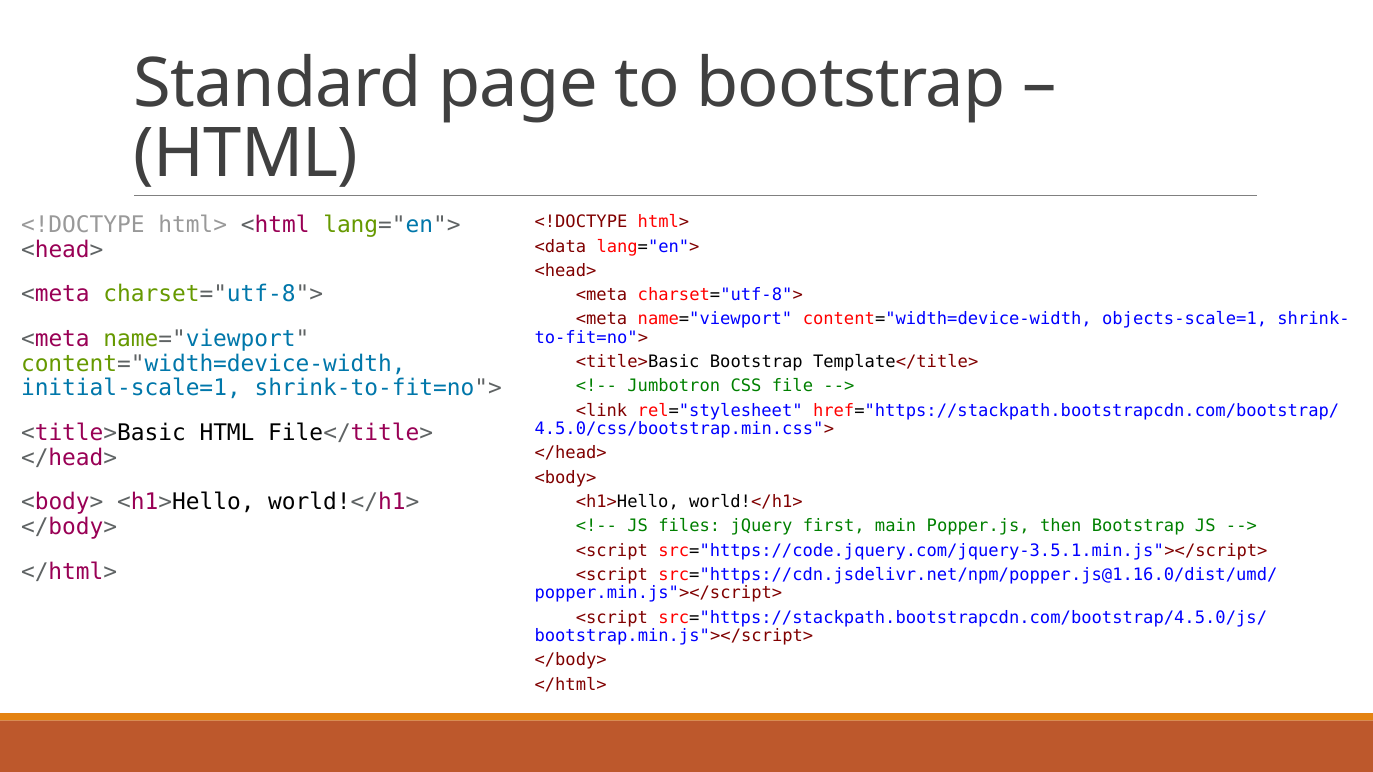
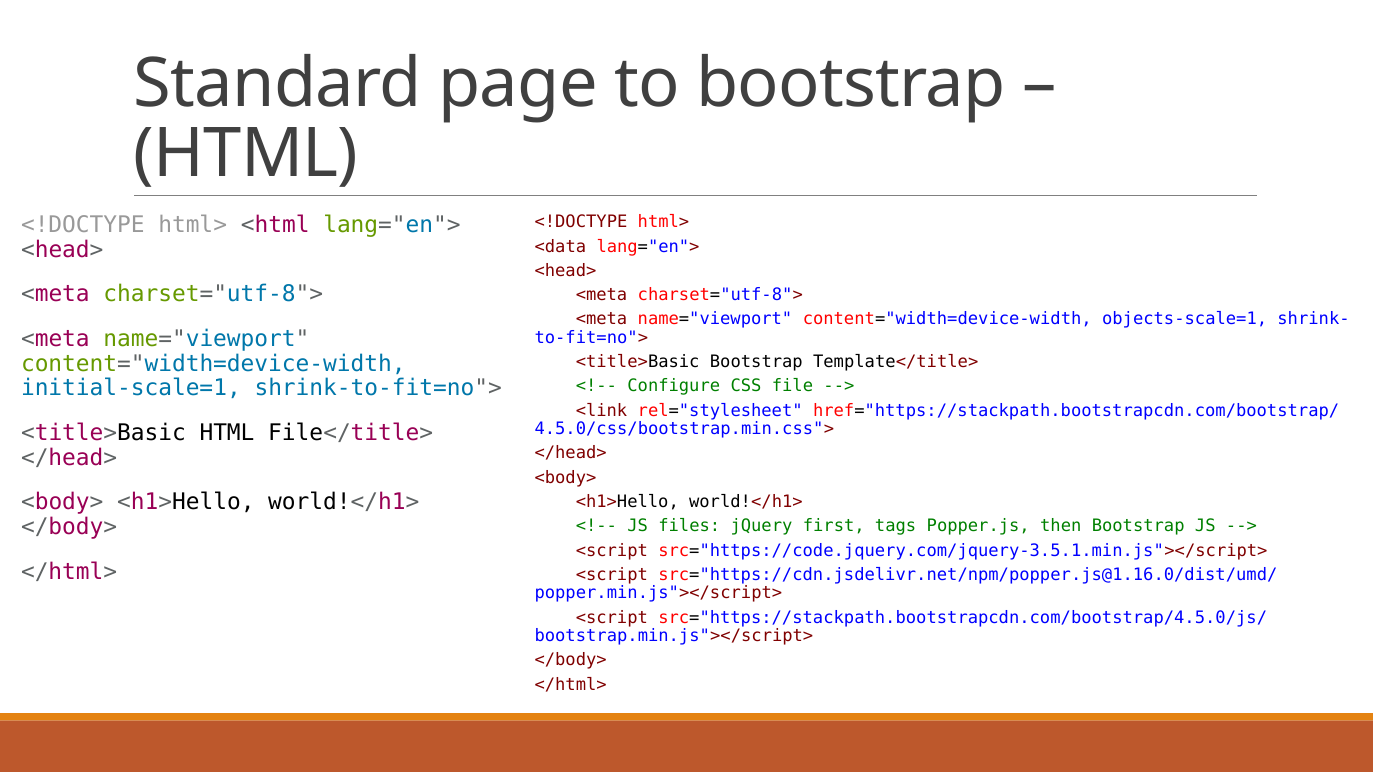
Jumbotron: Jumbotron -> Configure (674, 386)
main: main -> tags (896, 526)
